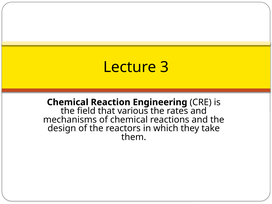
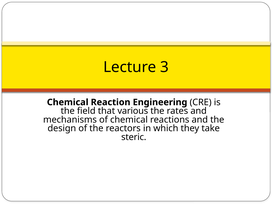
them: them -> steric (134, 137)
